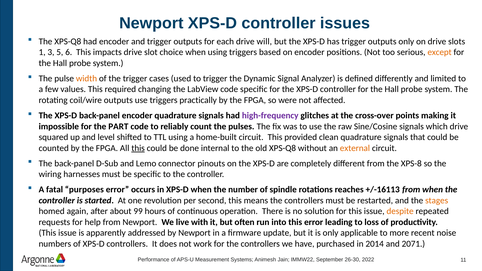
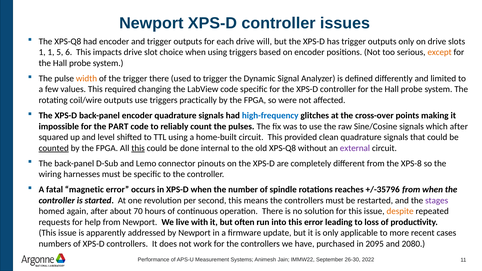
1 3: 3 -> 1 (51, 52)
trigger cases: cases -> there (159, 79)
high-frequency colour: purple -> blue (270, 116)
which drive: drive -> after (459, 126)
counted underline: none -> present (54, 148)
external colour: orange -> purple (355, 148)
purposes: purposes -> magnetic (84, 190)
+/-16113: +/-16113 -> +/-35796 (383, 190)
stages colour: orange -> purple (437, 201)
99: 99 -> 70 (138, 211)
noise: noise -> cases (446, 233)
2014: 2014 -> 2095 (375, 244)
2071: 2071 -> 2080 (413, 244)
